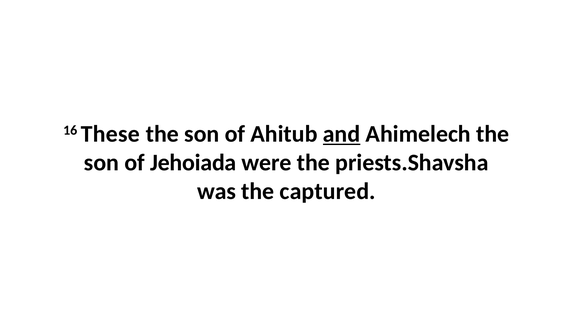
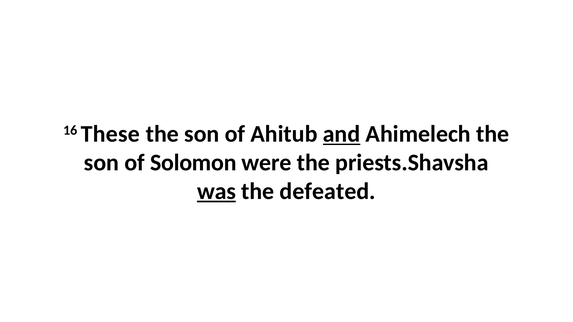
Jehoiada: Jehoiada -> Solomon (193, 163)
was underline: none -> present (216, 191)
captured: captured -> defeated (328, 191)
